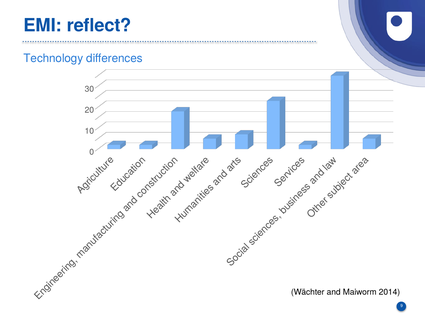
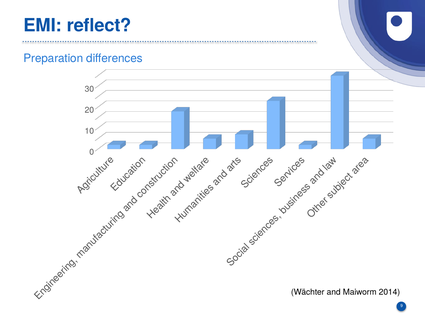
Technology: Technology -> Preparation (53, 58)
